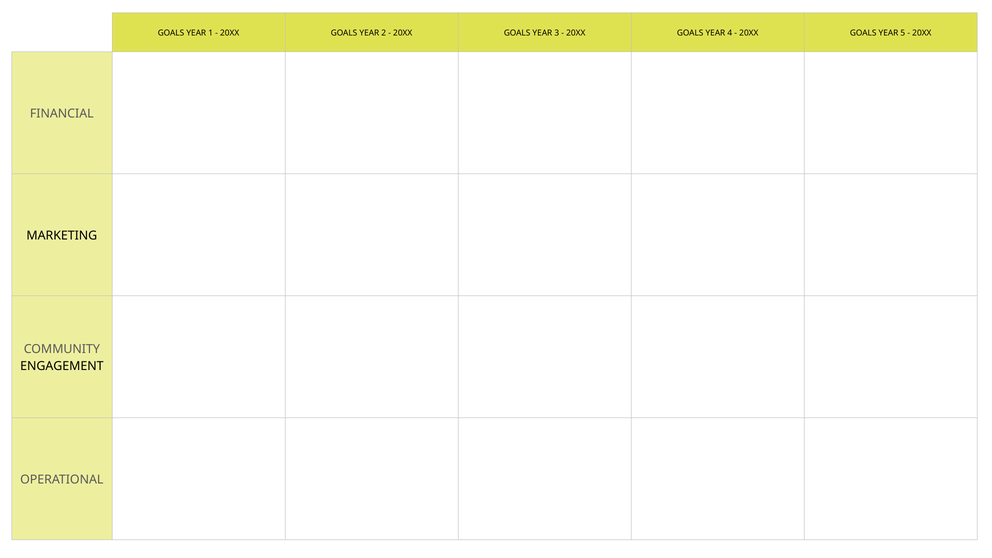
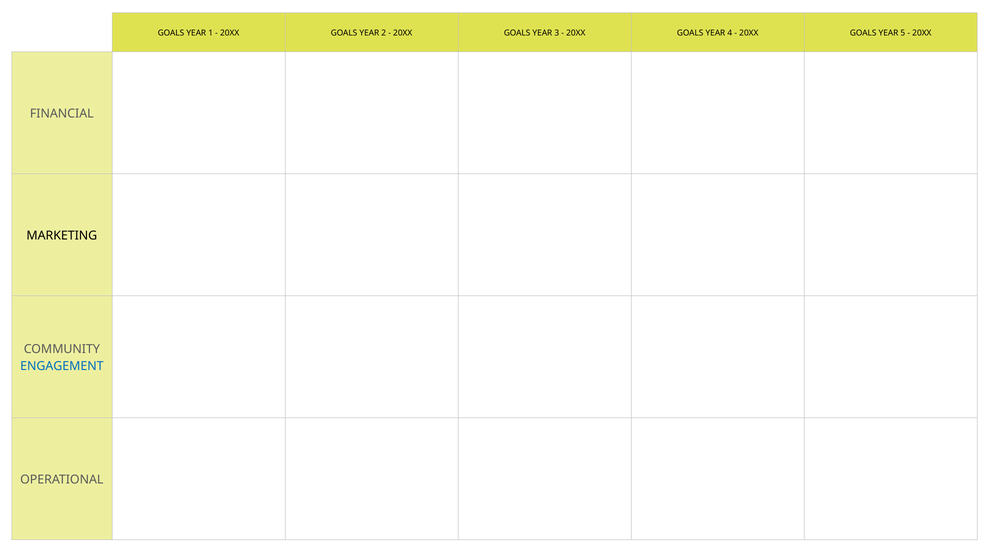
ENGAGEMENT colour: black -> blue (62, 366)
